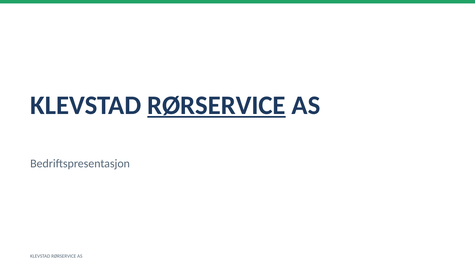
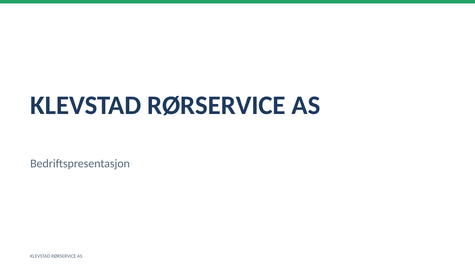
RØRSERVICE underline: present -> none (216, 105)
